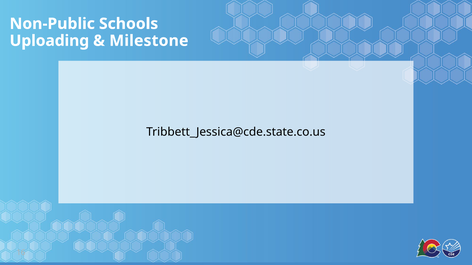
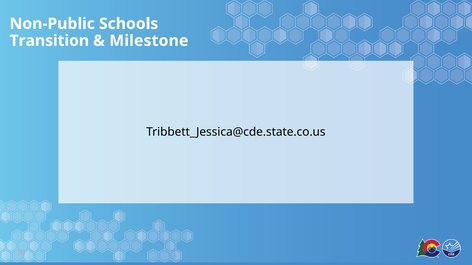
Uploading: Uploading -> Transition (49, 41)
